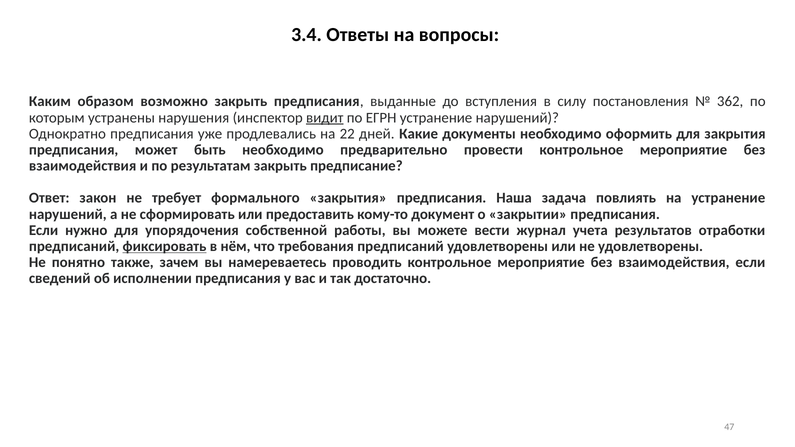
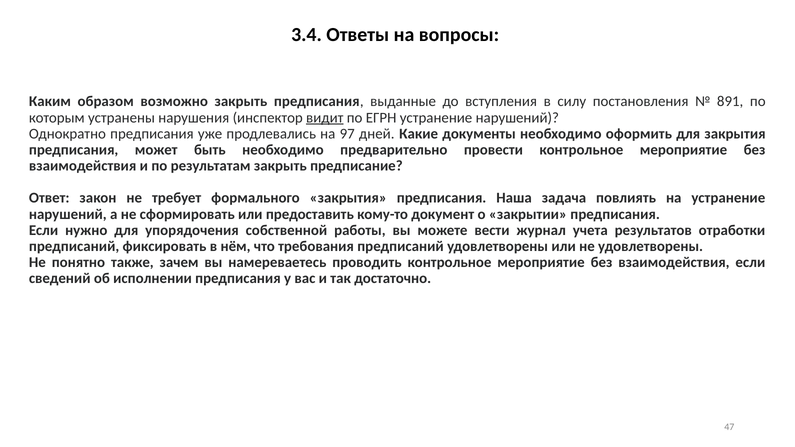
362: 362 -> 891 (730, 102)
22: 22 -> 97 (347, 134)
фиксировать underline: present -> none (165, 246)
